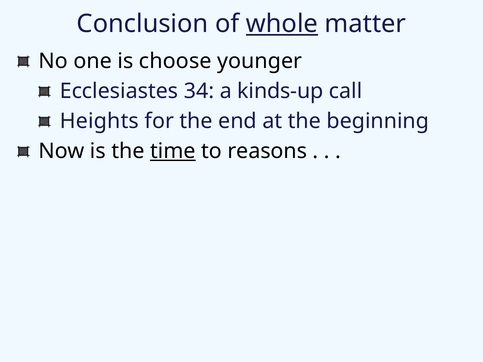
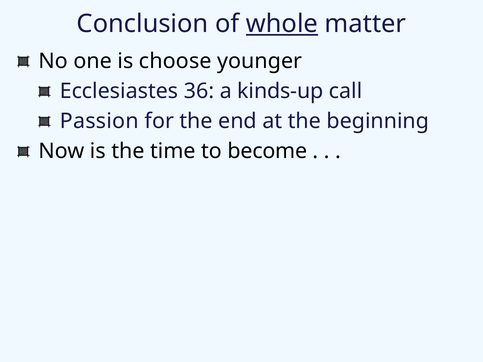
34: 34 -> 36 (199, 91)
Heights: Heights -> Passion (99, 121)
time underline: present -> none (173, 151)
reasons: reasons -> become (267, 151)
